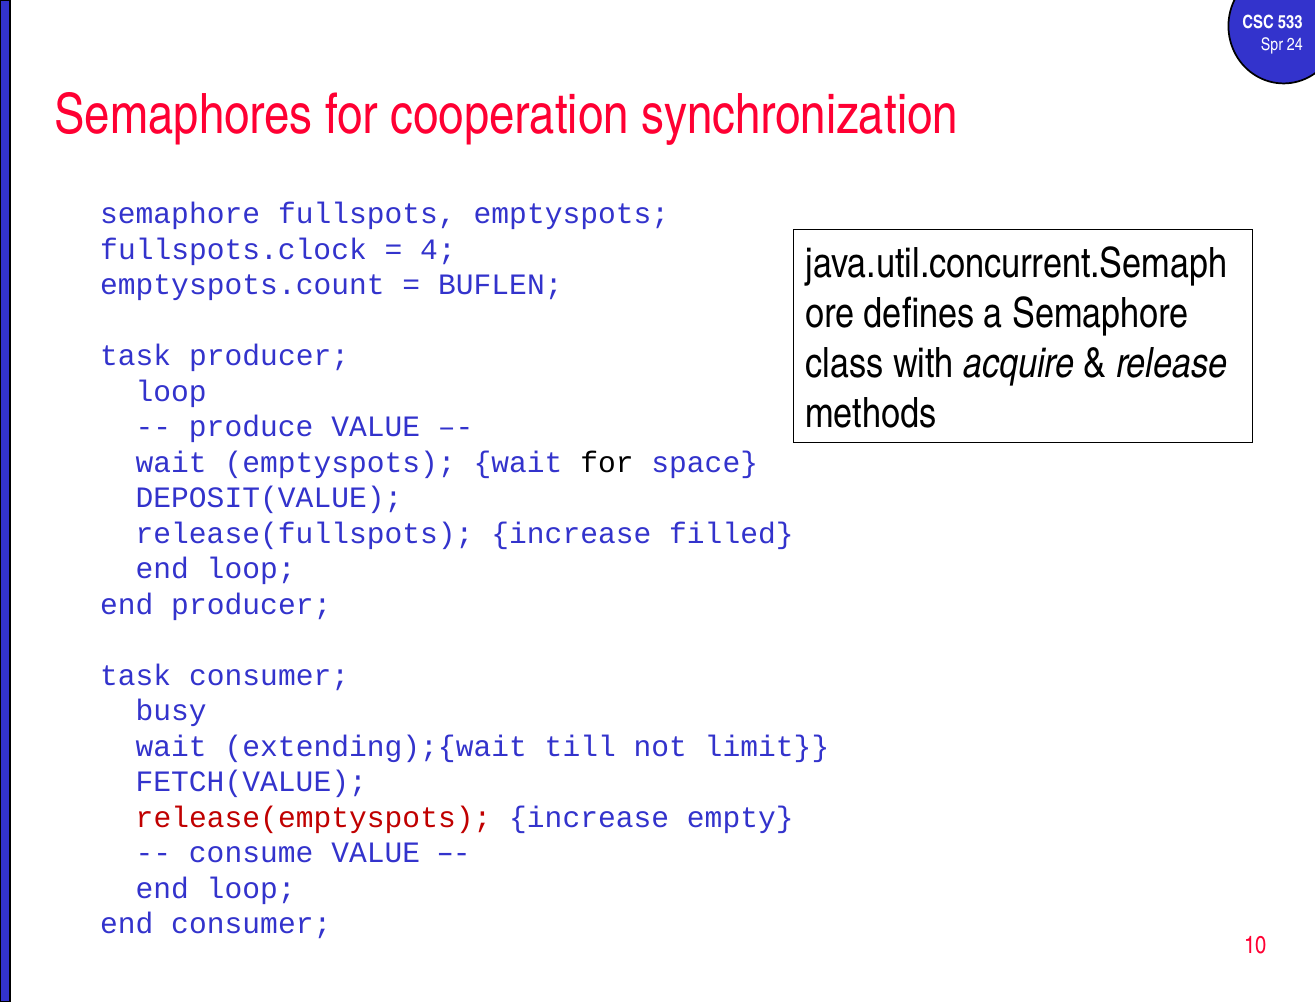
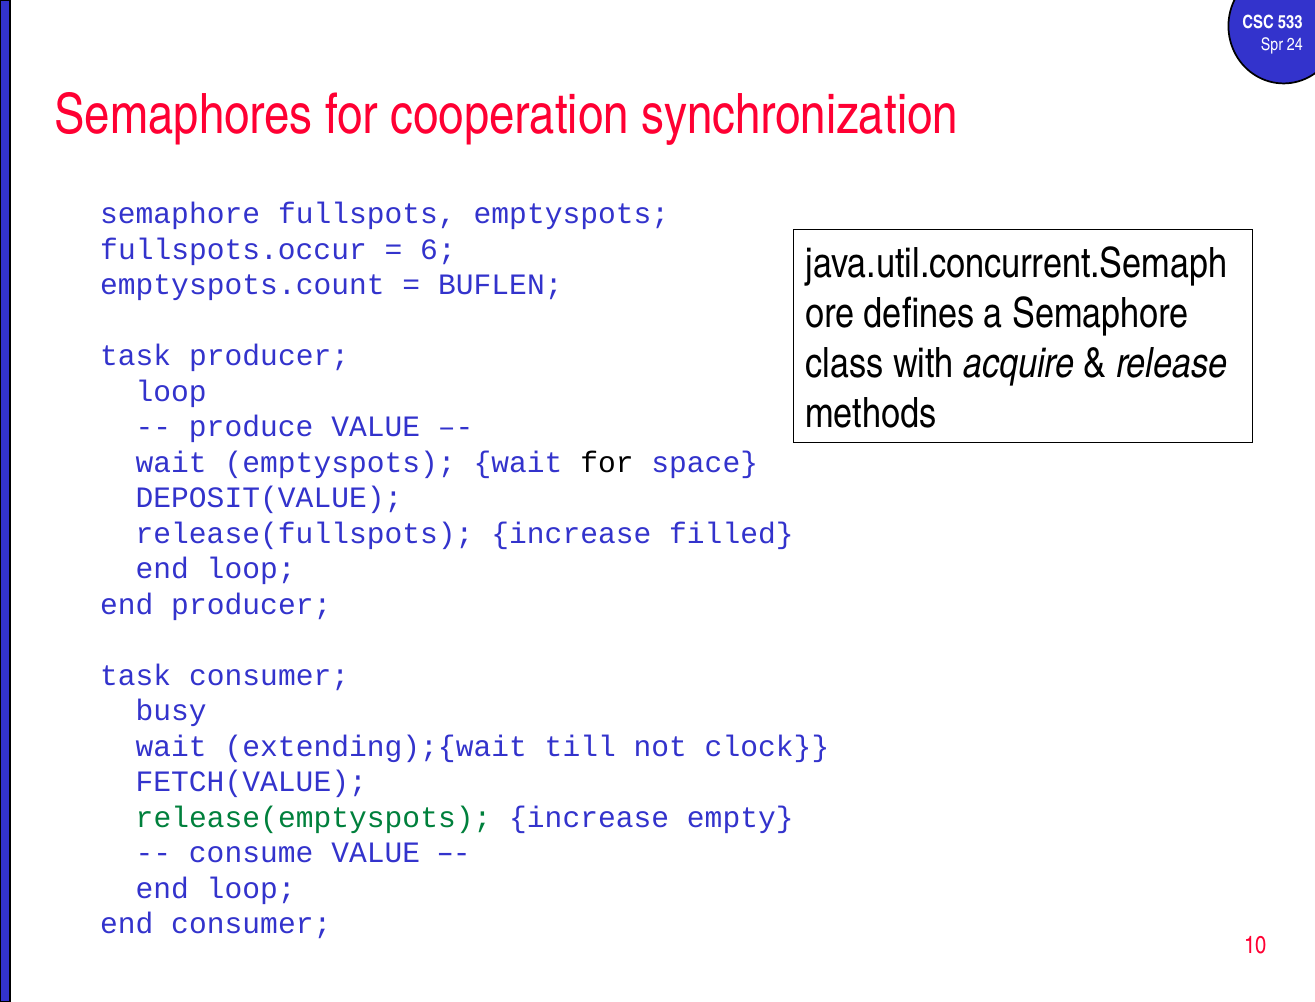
fullspots.clock: fullspots.clock -> fullspots.occur (234, 249)
4: 4 -> 6 (438, 249)
limit: limit -> clock (767, 746)
release(emptyspots colour: red -> green (314, 817)
